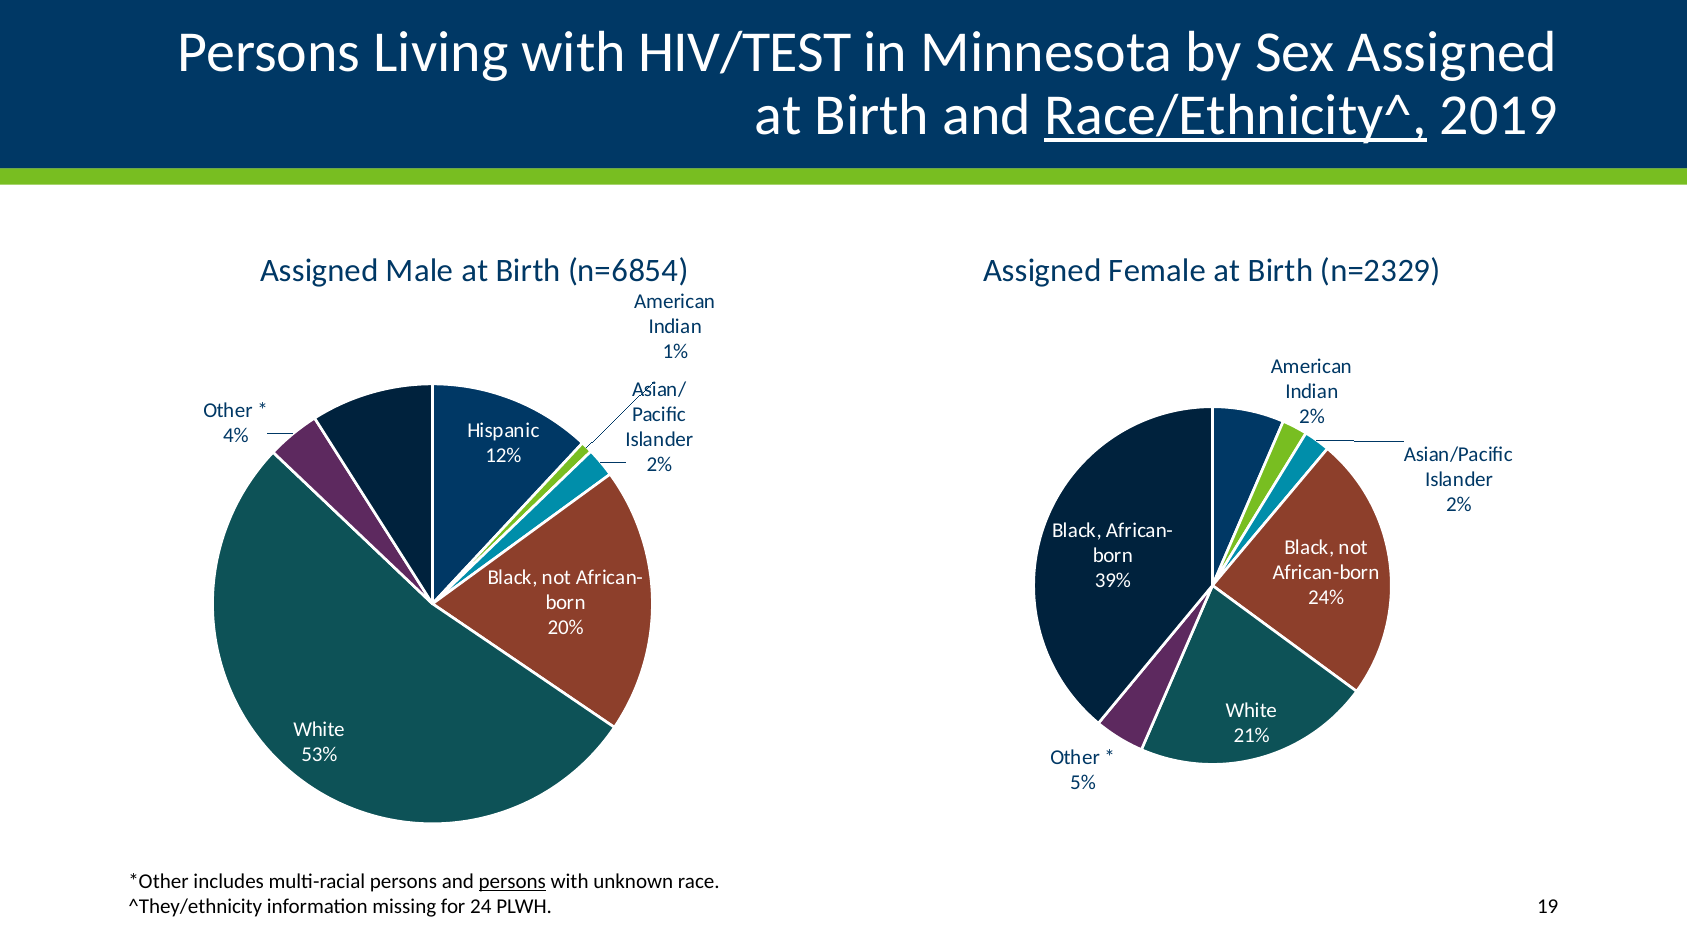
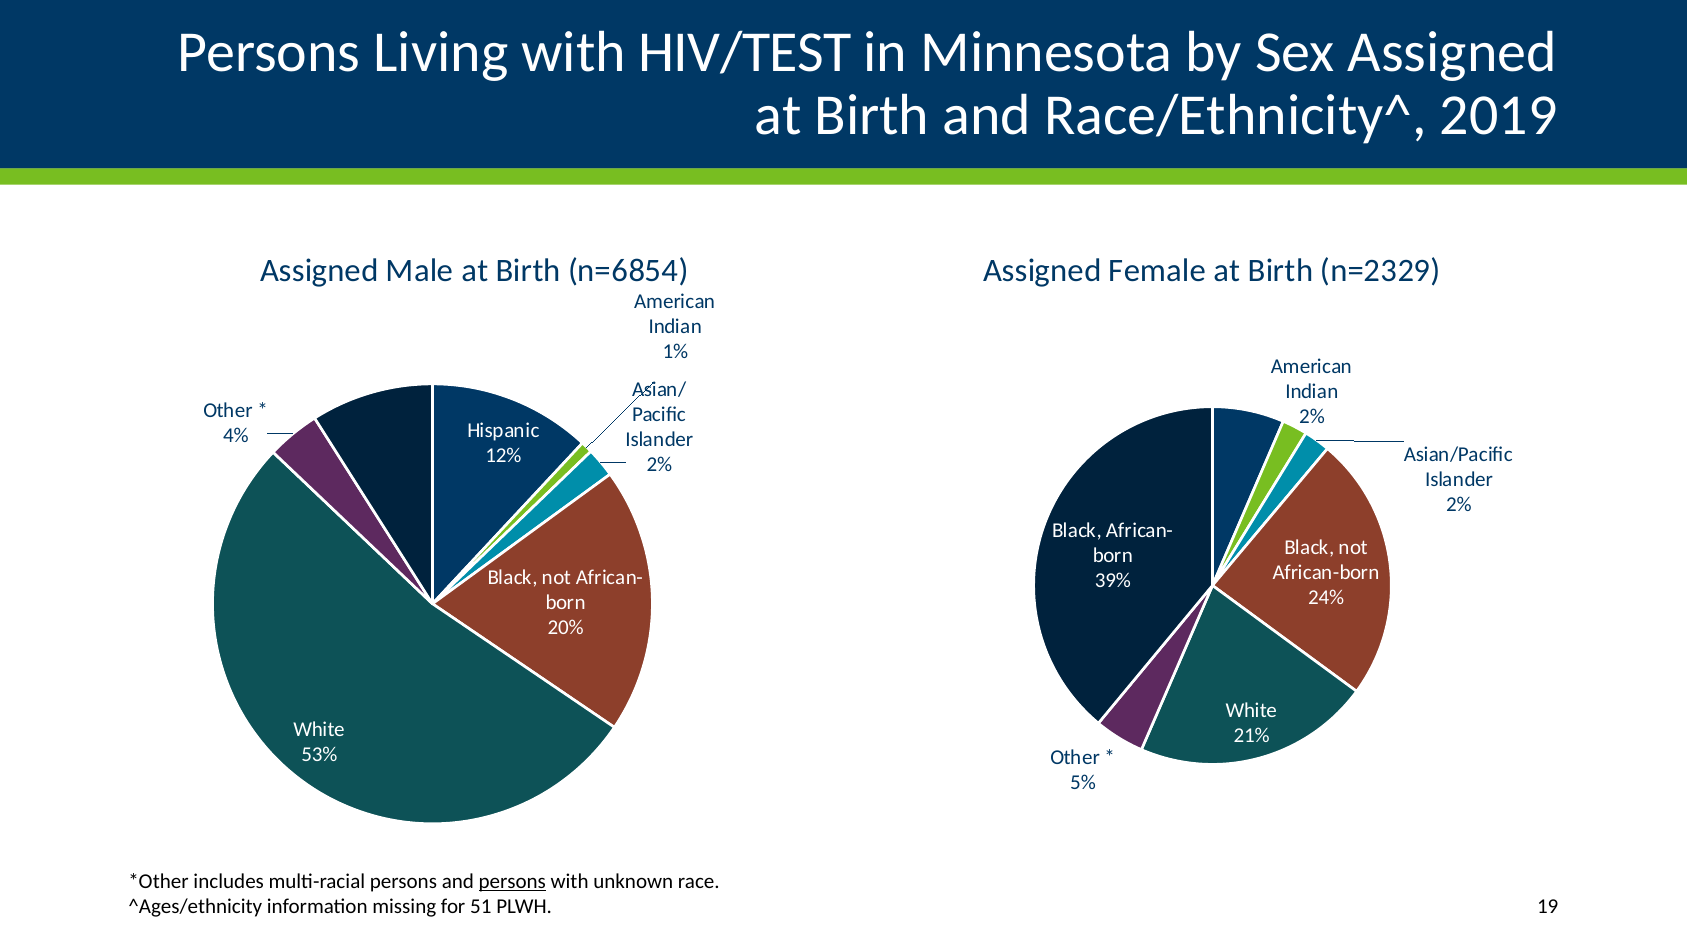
Race/Ethnicity^ underline: present -> none (1235, 115)
^They/ethnicity: ^They/ethnicity -> ^Ages/ethnicity (195, 906)
24: 24 -> 51 (481, 906)
